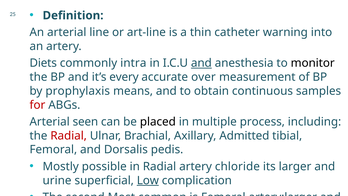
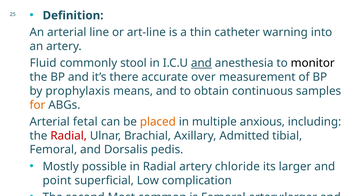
Diets: Diets -> Fluid (43, 63)
intra: intra -> stool (133, 63)
every: every -> there (124, 77)
for colour: red -> orange (37, 105)
seen: seen -> fetal (85, 122)
placed colour: black -> orange (158, 122)
process: process -> anxious (262, 122)
urine: urine -> point (57, 180)
Low underline: present -> none (148, 180)
